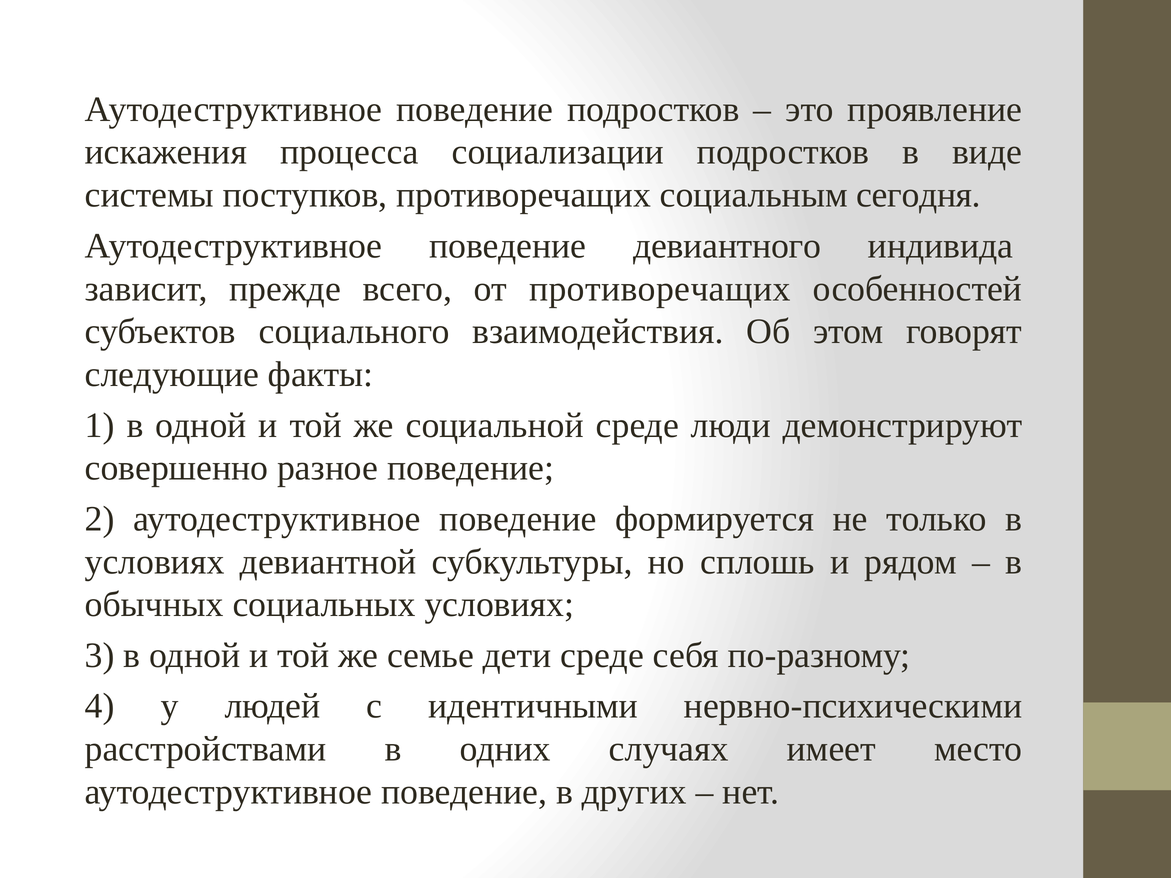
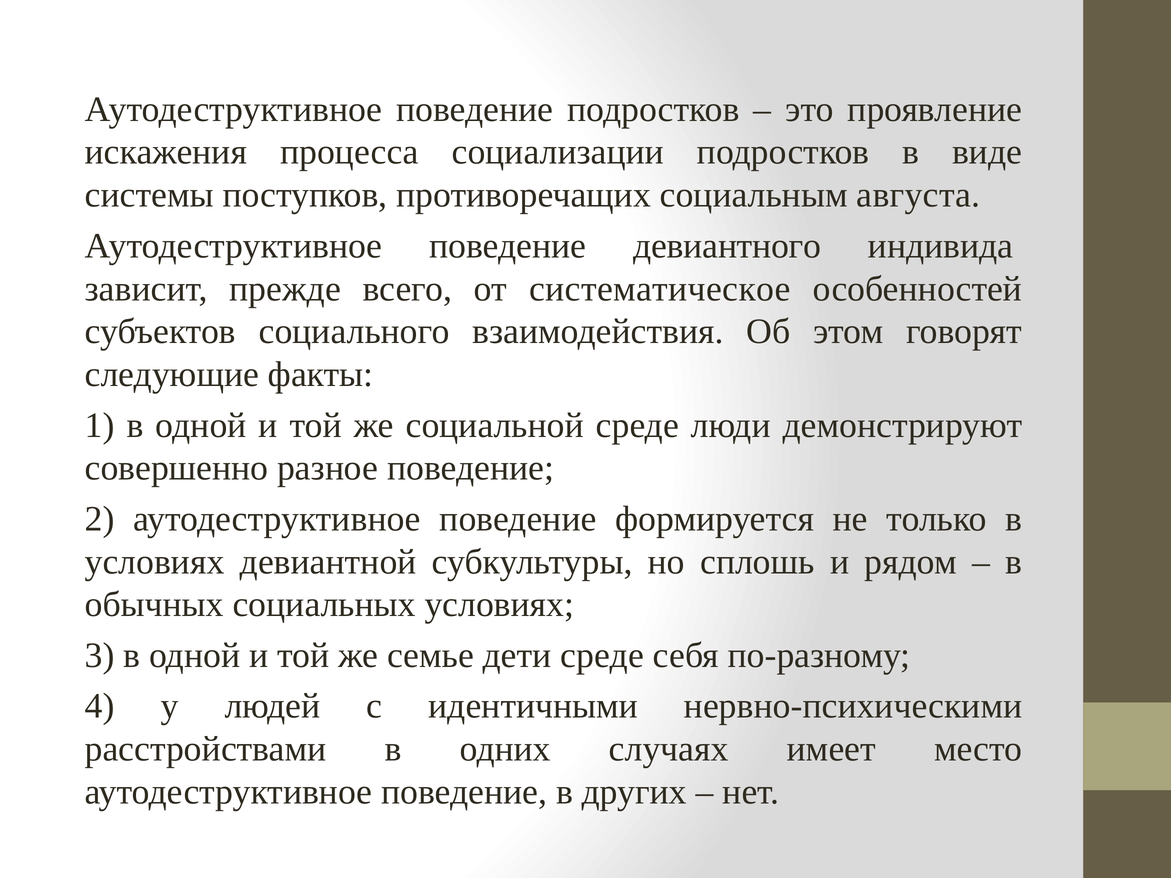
сегодня: сегодня -> августа (918, 195)
от противоречащих: противоречащих -> систематическое (660, 289)
